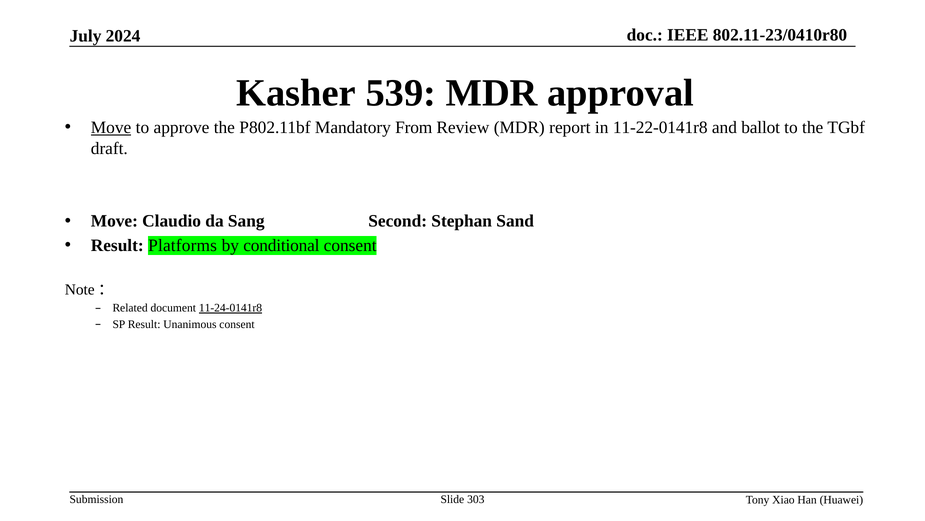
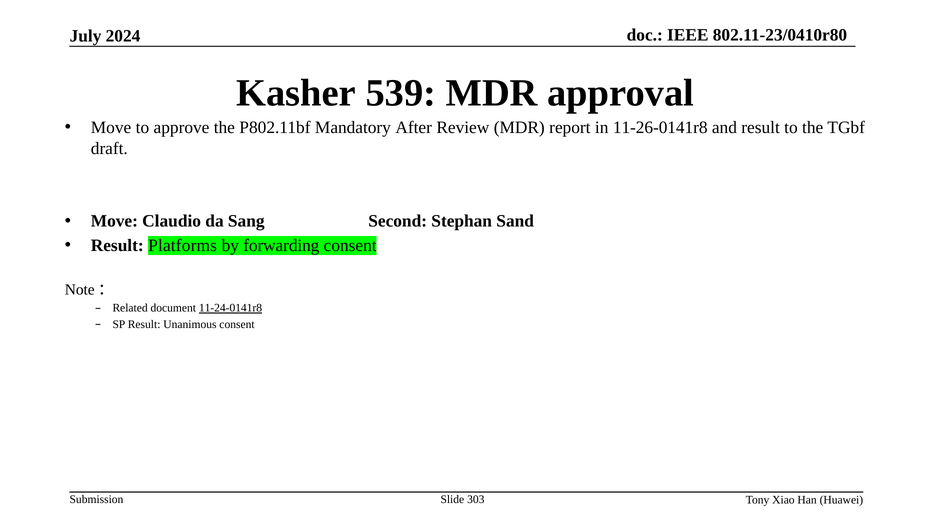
Move underline: present -> none (111, 127)
From: From -> After (414, 127)
11-22-0141r8: 11-22-0141r8 -> 11-26-0141r8 (660, 127)
and ballot: ballot -> result (761, 127)
conditional: conditional -> forwarding (281, 245)
